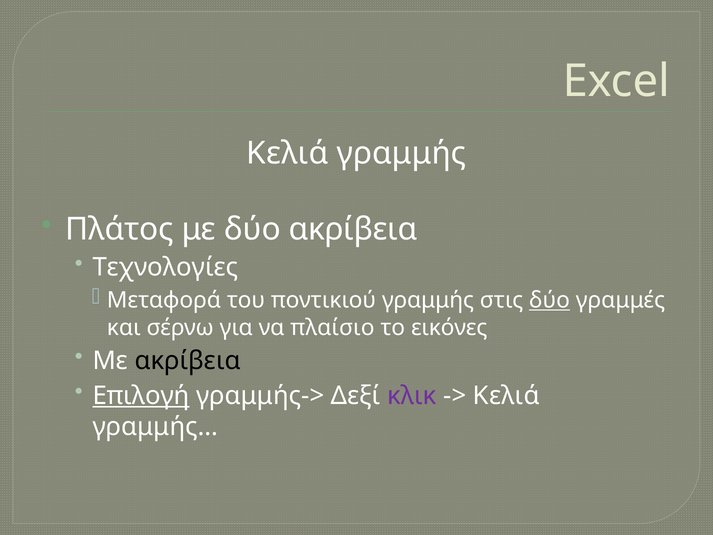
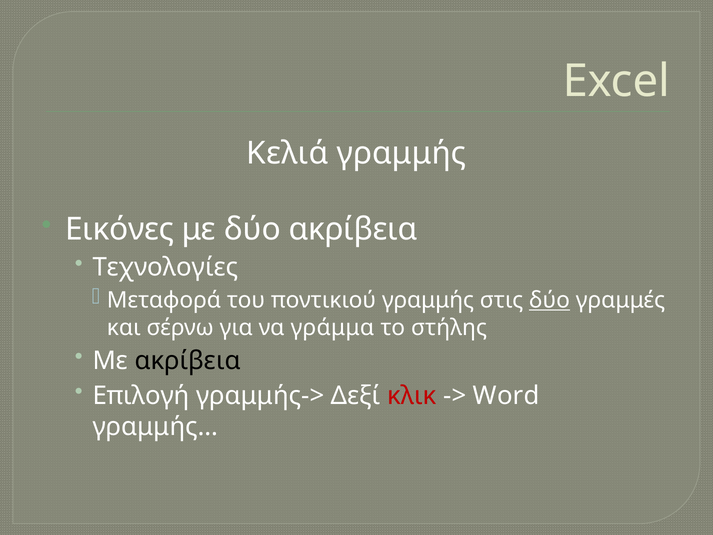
Πλάτος: Πλάτος -> Εικόνες (120, 229)
πλαίσιο: πλαίσιο -> γράμμα (332, 327)
εικόνες: εικόνες -> στήλης (449, 327)
Επιλογή underline: present -> none (141, 395)
κλικ colour: purple -> red (412, 395)
Κελιά: Κελιά -> Word (506, 395)
